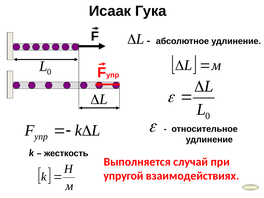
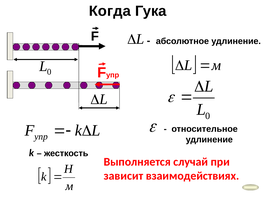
Исаак: Исаак -> Когда (110, 11)
упругой: упругой -> зависит (123, 176)
